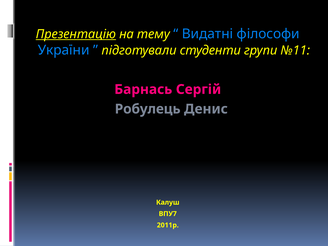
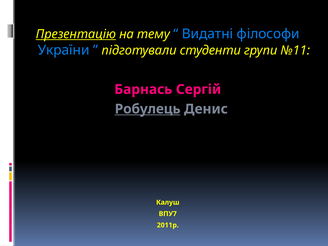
Робулець underline: none -> present (148, 109)
